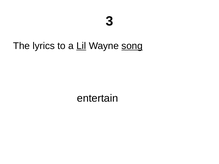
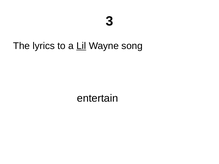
song underline: present -> none (132, 46)
